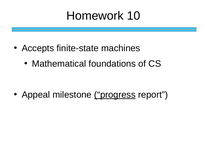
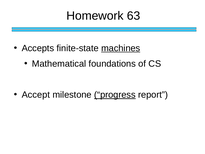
10: 10 -> 63 (134, 16)
machines underline: none -> present (121, 48)
Appeal: Appeal -> Accept (36, 95)
